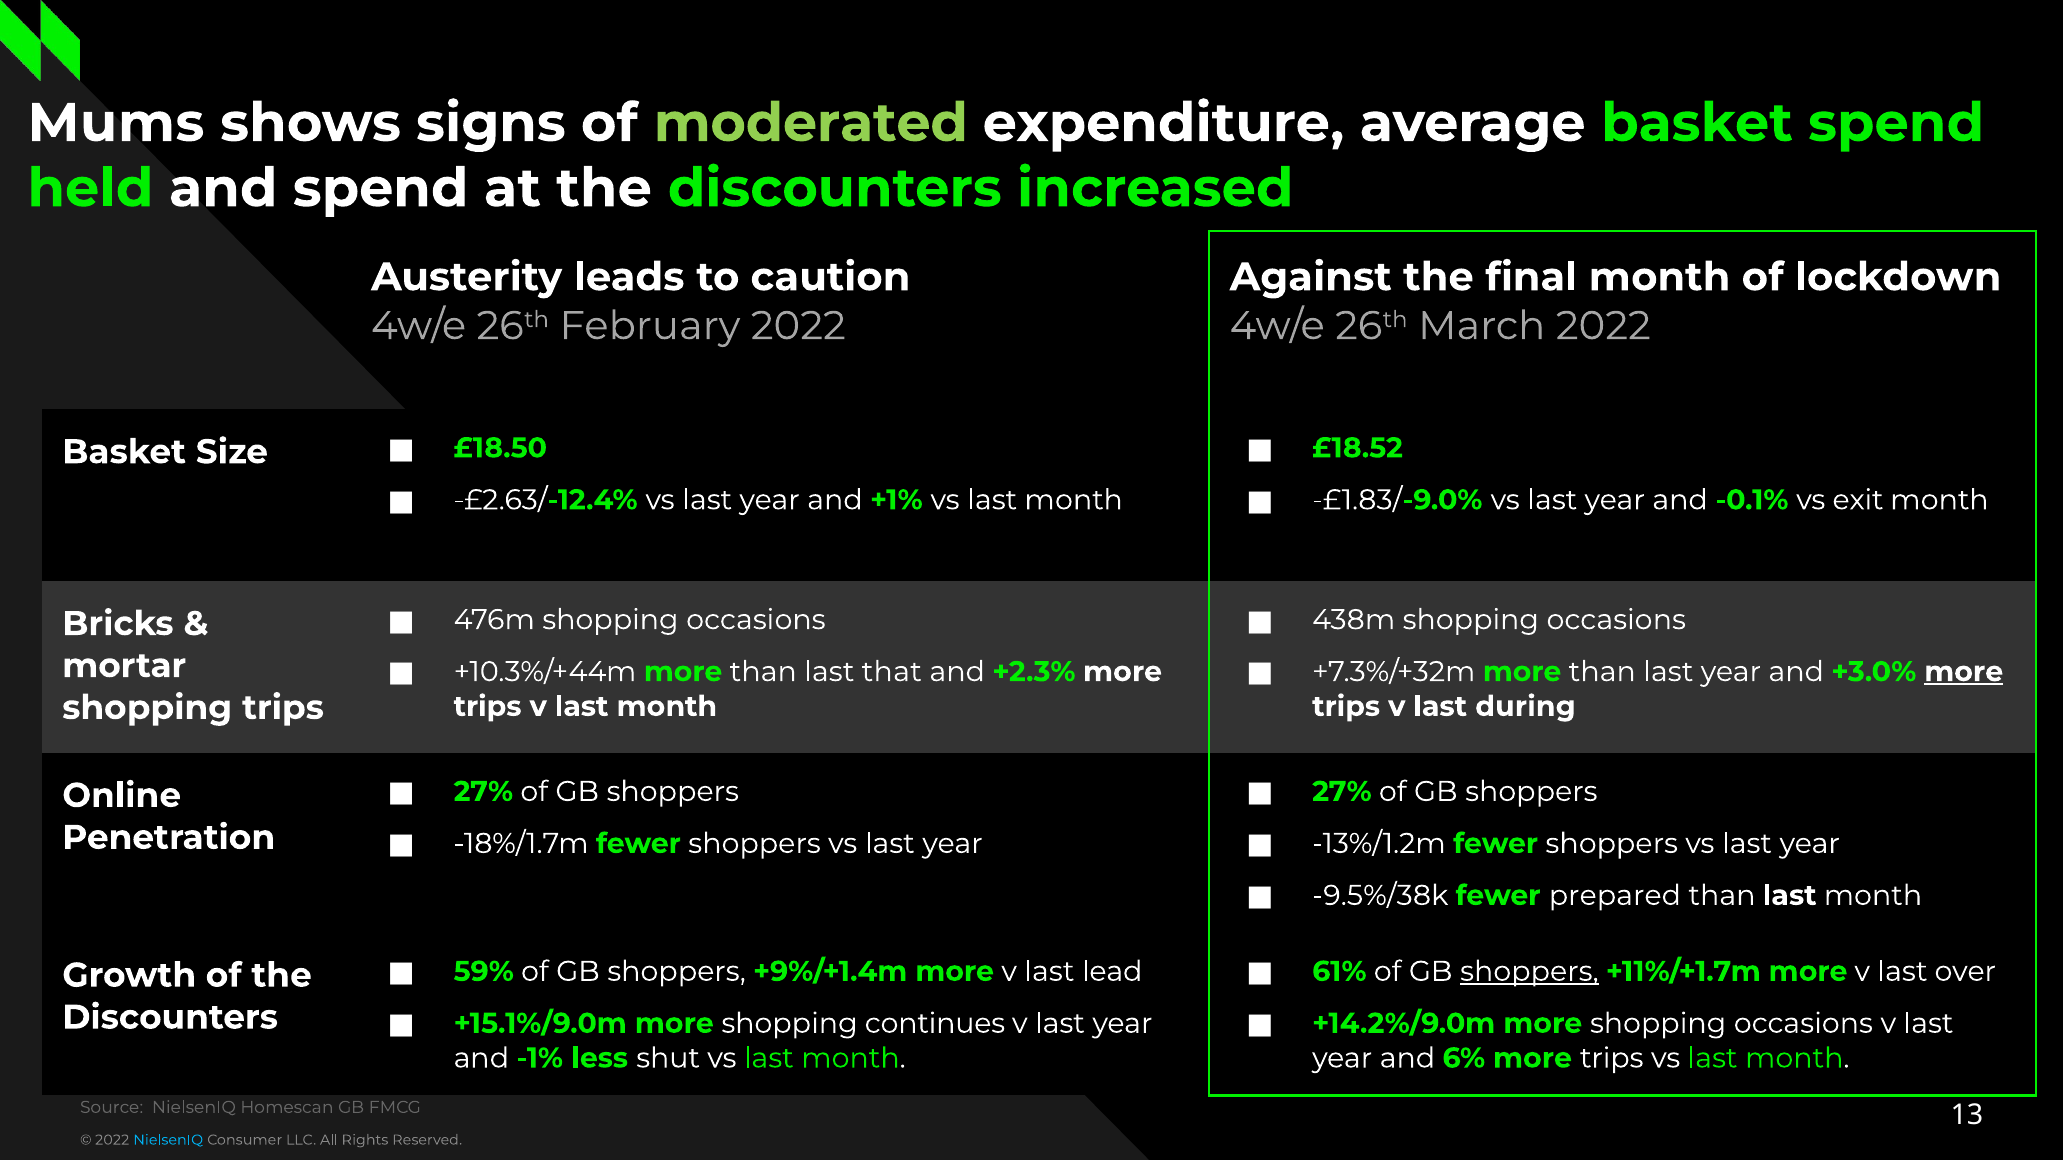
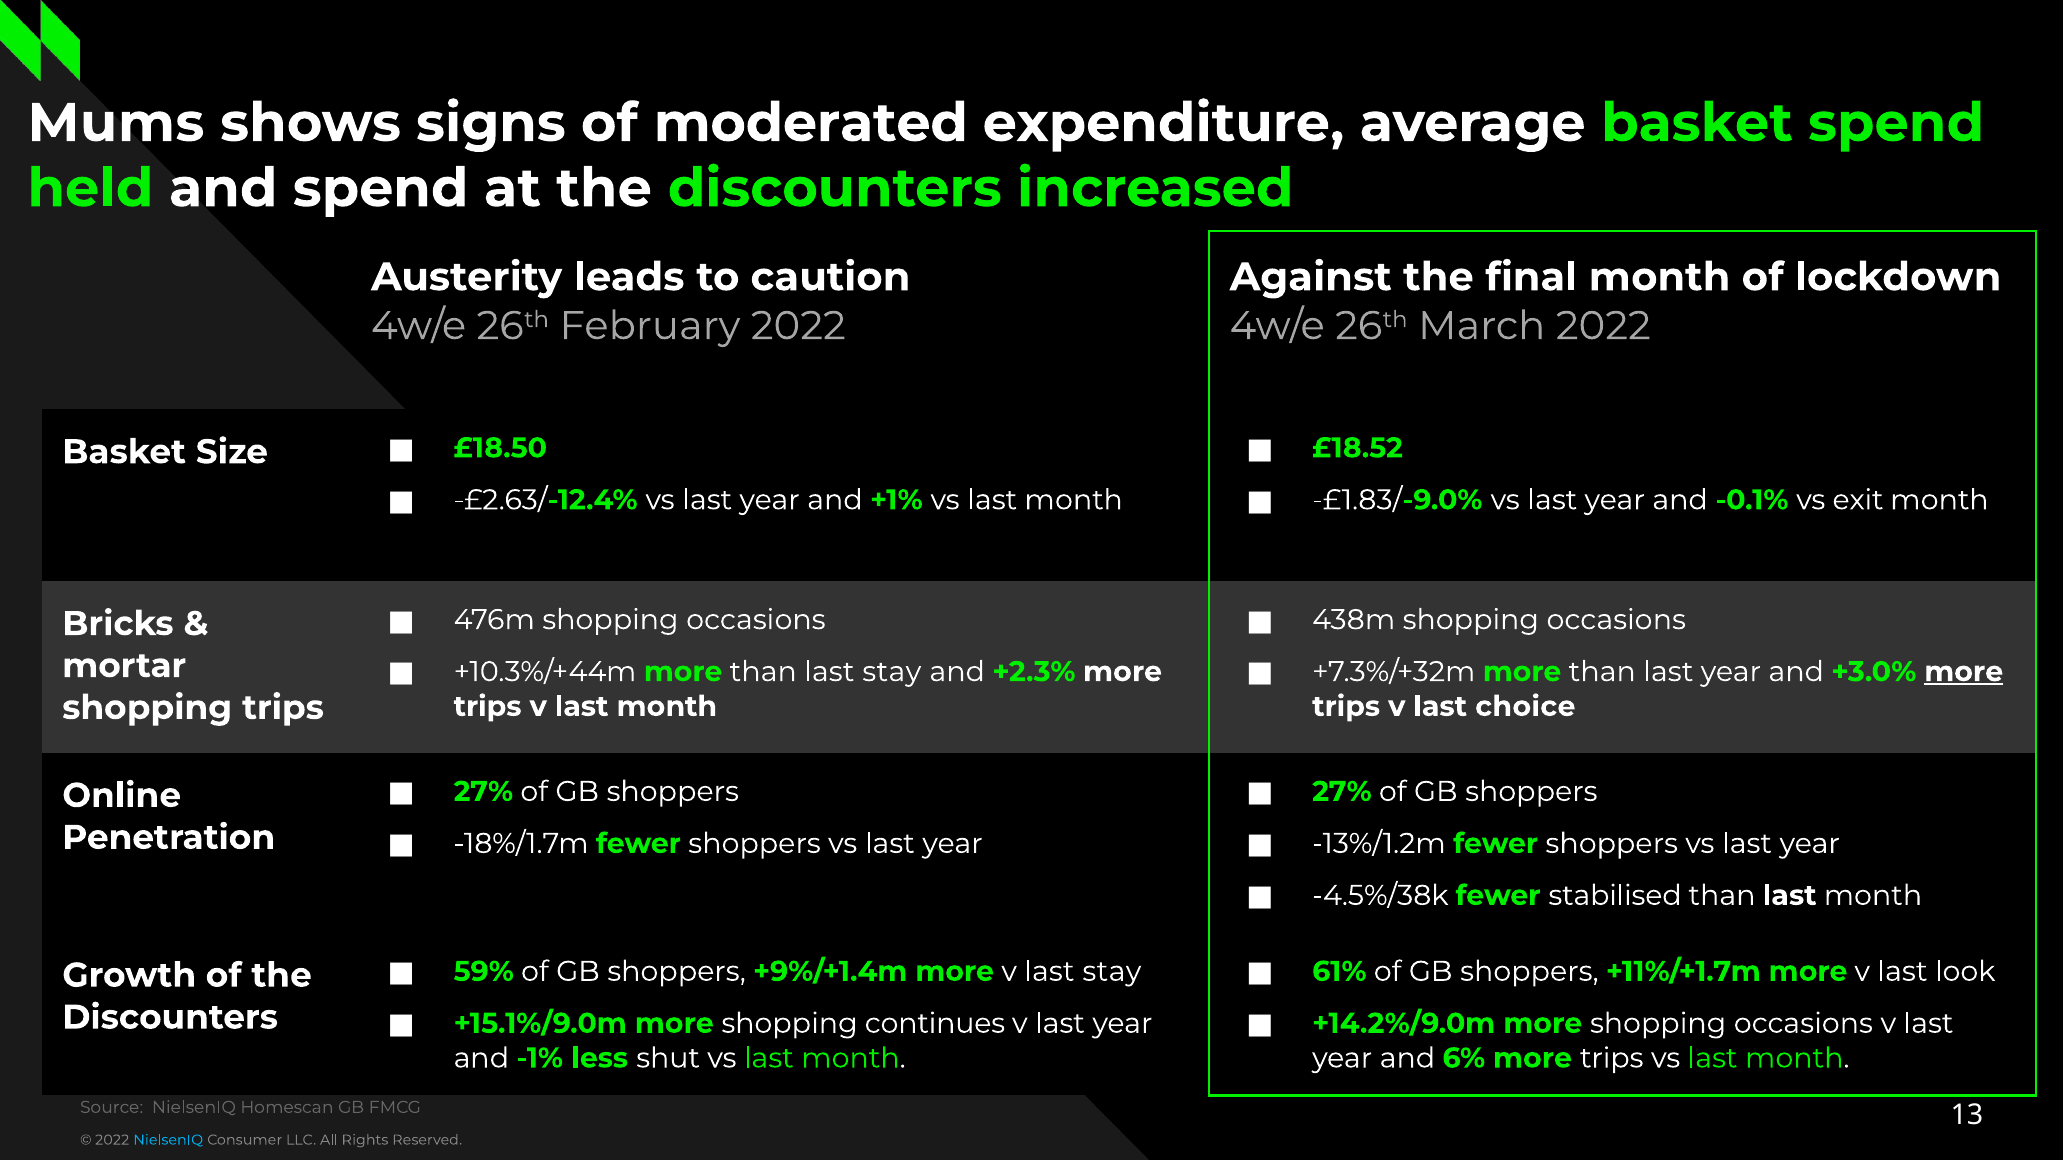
moderated colour: light green -> white (811, 123)
than last that: that -> stay (892, 672)
during: during -> choice (1525, 707)
-9.5%/38k: -9.5%/38k -> -4.5%/38k (1380, 896)
prepared: prepared -> stabilised (1615, 896)
v last lead: lead -> stay (1112, 972)
shoppers underline: present -> none (1529, 972)
over: over -> look (1965, 972)
